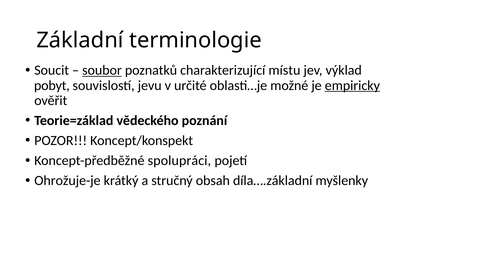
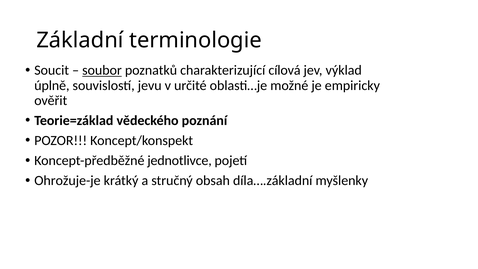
místu: místu -> cílová (285, 70)
pobyt: pobyt -> úplně (52, 85)
empiricky underline: present -> none (352, 85)
spolupráci: spolupráci -> jednotlivce (180, 161)
